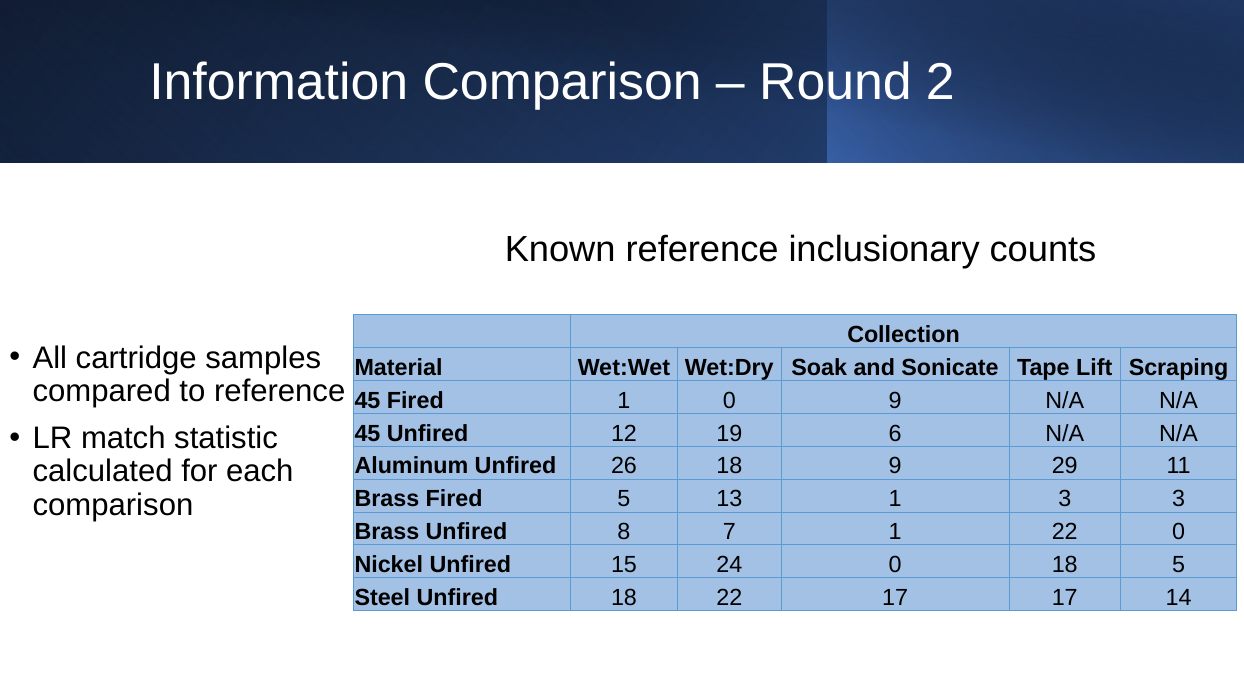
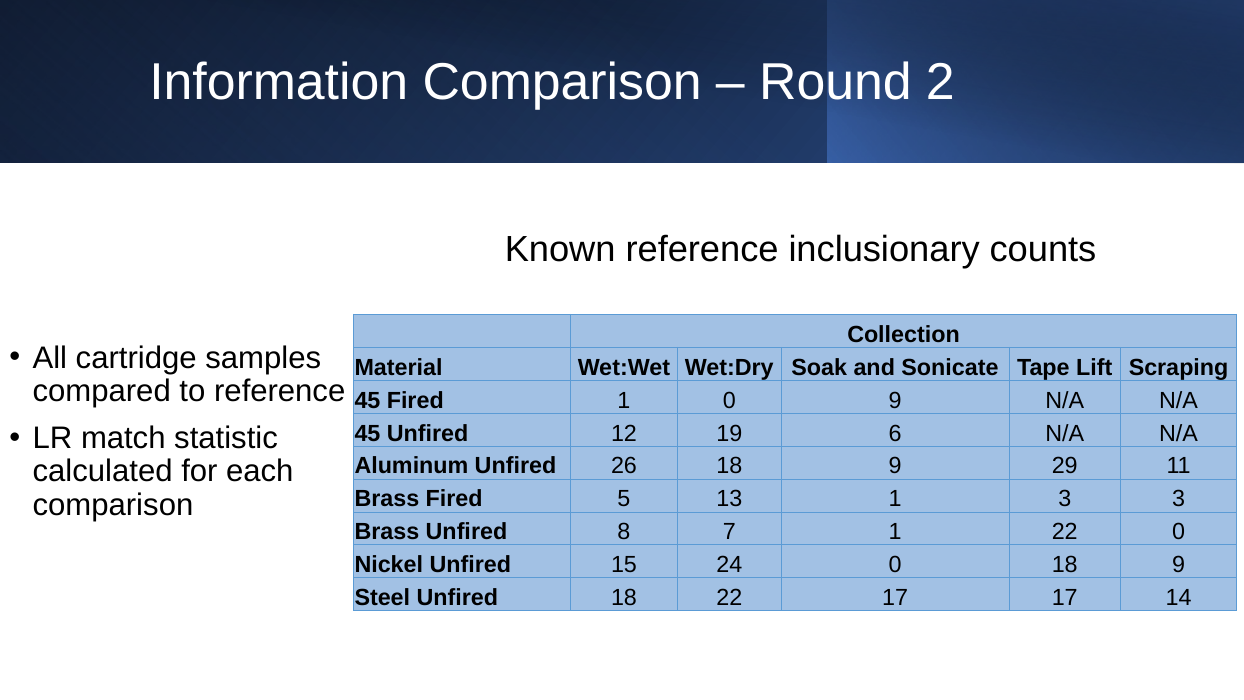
0 18 5: 5 -> 9 (1179, 565)
